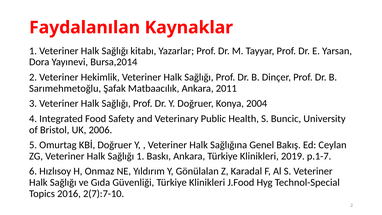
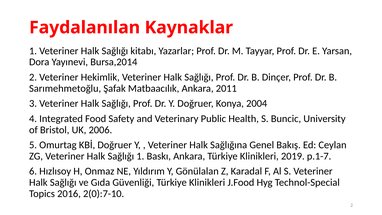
2(7):7-10: 2(7):7-10 -> 2(0):7-10 (104, 194)
